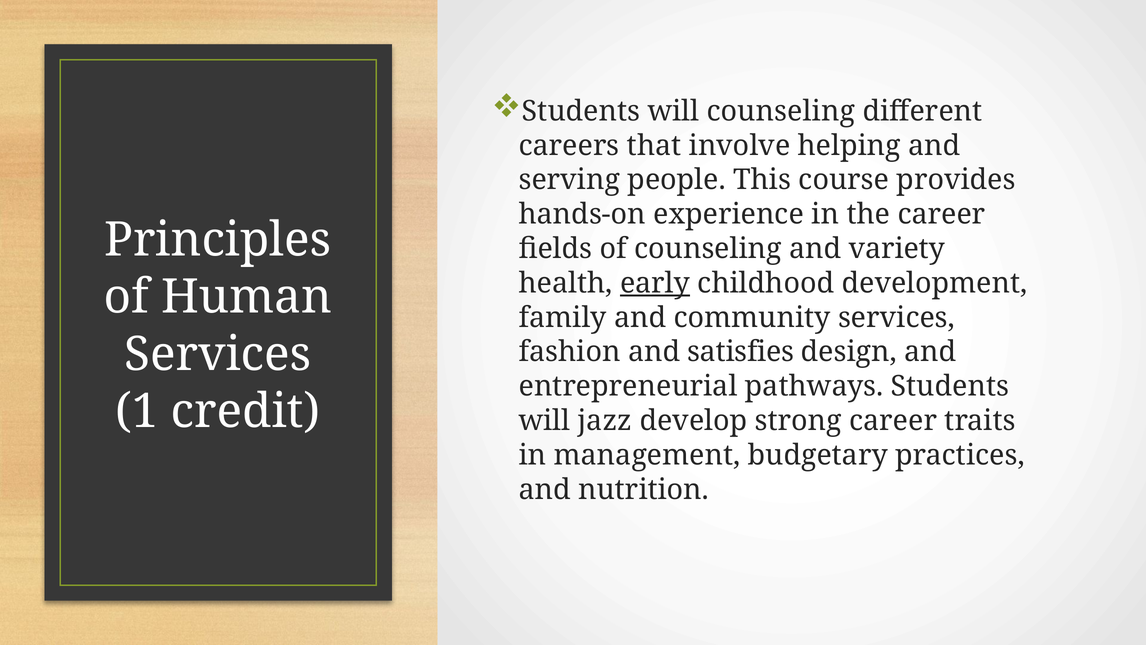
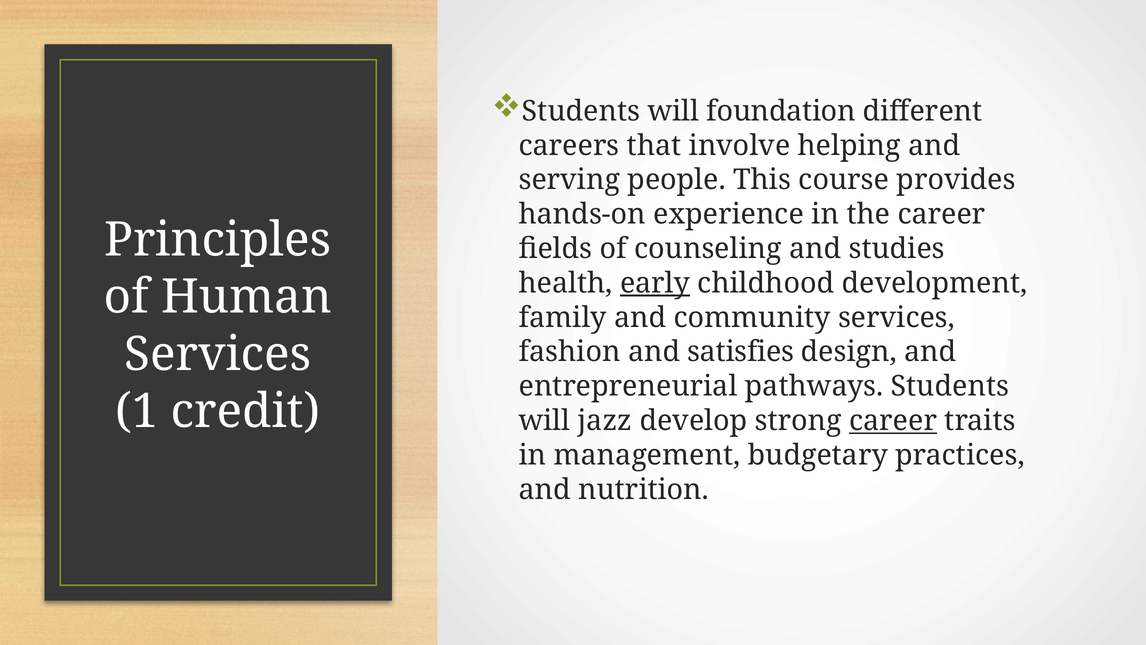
will counseling: counseling -> foundation (781, 111)
variety: variety -> studies (897, 249)
career underline: none -> present (893, 421)
